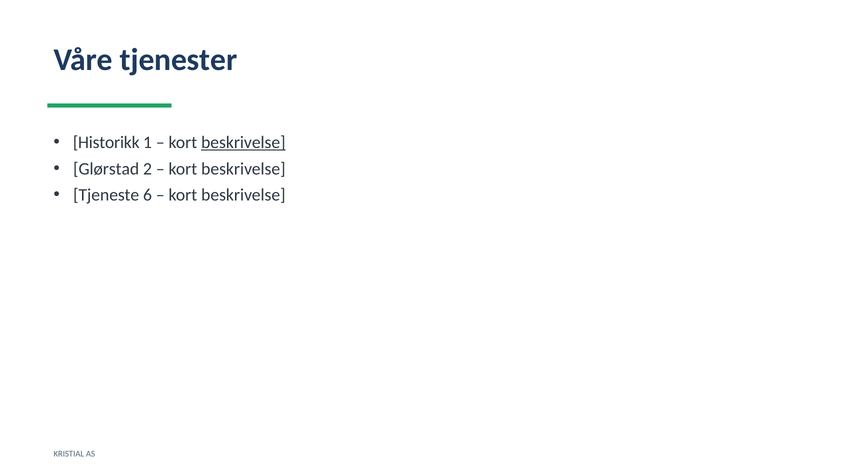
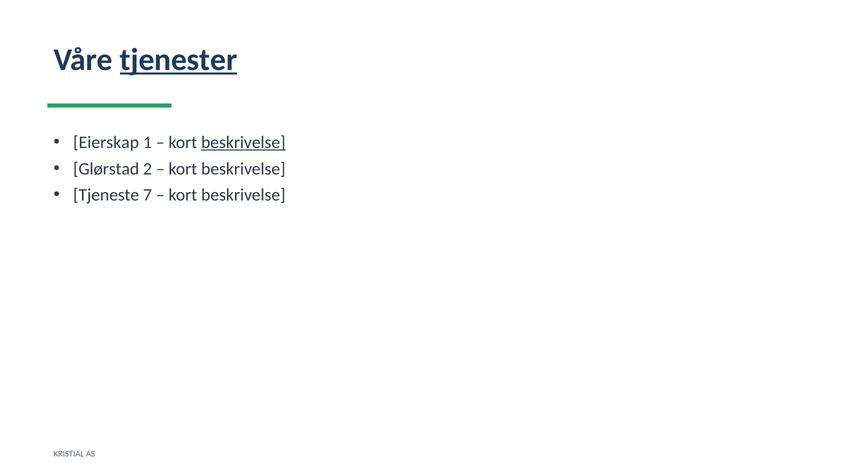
tjenester underline: none -> present (179, 60)
Historikk: Historikk -> Eierskap (106, 142)
6: 6 -> 7 (147, 195)
